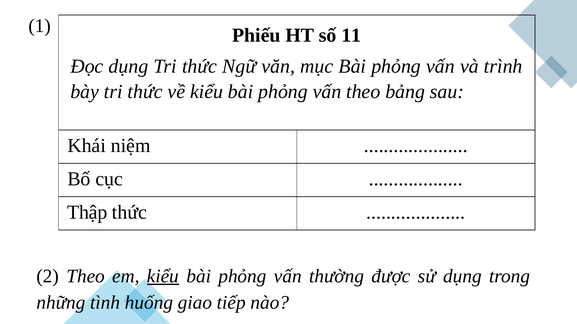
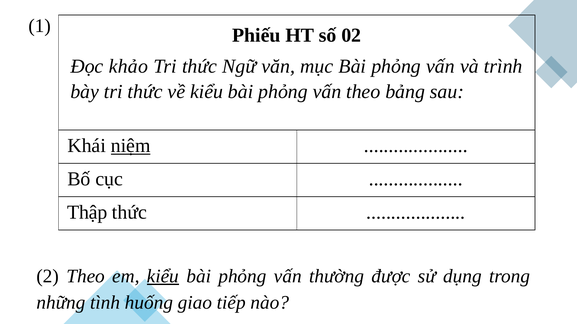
11: 11 -> 02 (351, 35)
Đọc dụng: dụng -> khảo (128, 67)
niệm underline: none -> present (131, 146)
